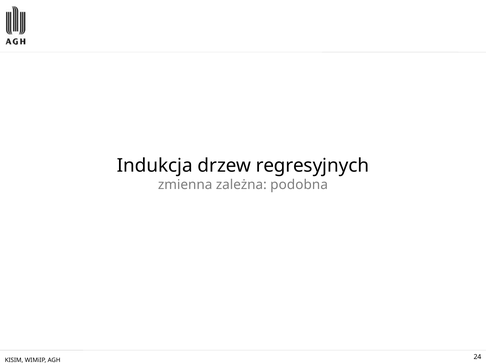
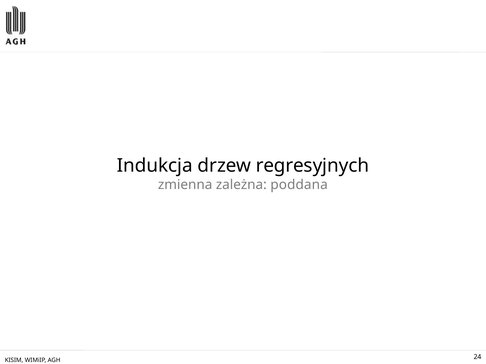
podobna: podobna -> poddana (299, 185)
